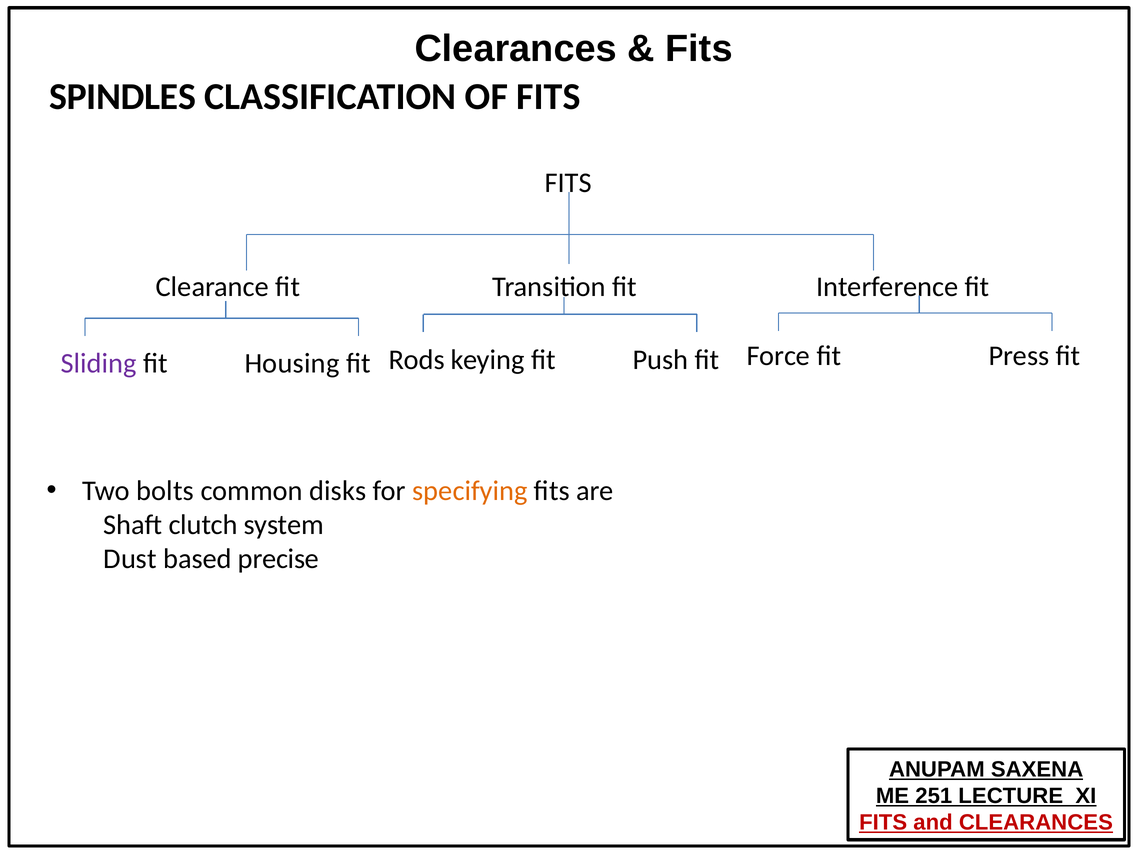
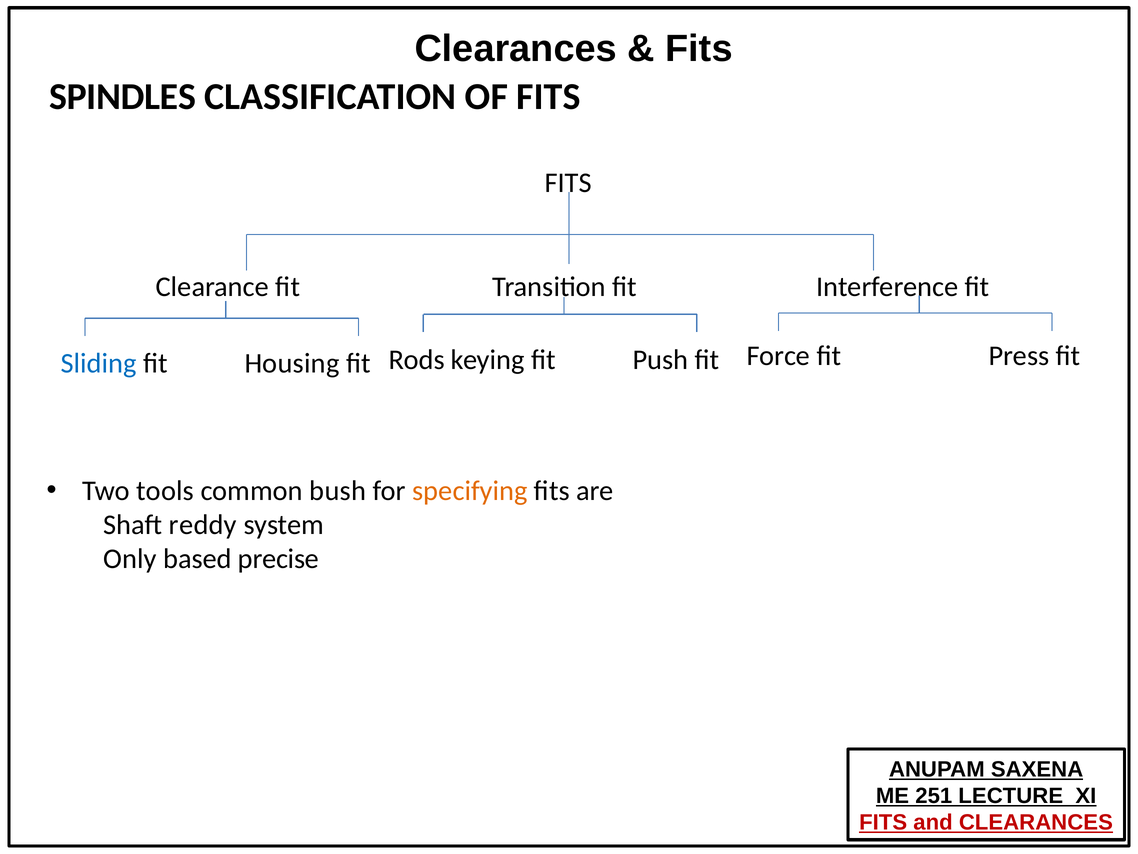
Sliding colour: purple -> blue (99, 363)
bolts: bolts -> tools (165, 490)
disks: disks -> bush (338, 490)
clutch: clutch -> reddy (203, 524)
Dust: Dust -> Only (130, 559)
